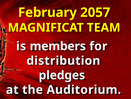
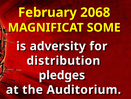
2057: 2057 -> 2068 (95, 12)
TEAM: TEAM -> SOME (104, 27)
members: members -> adversity (58, 46)
